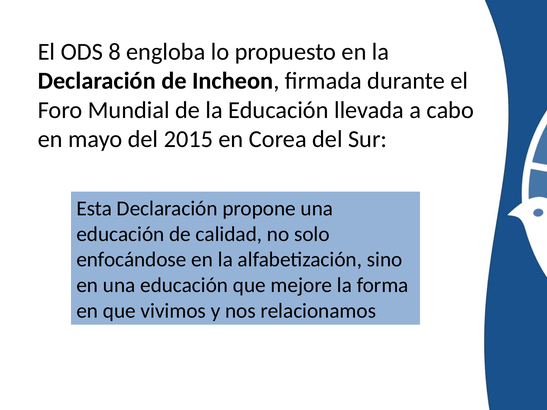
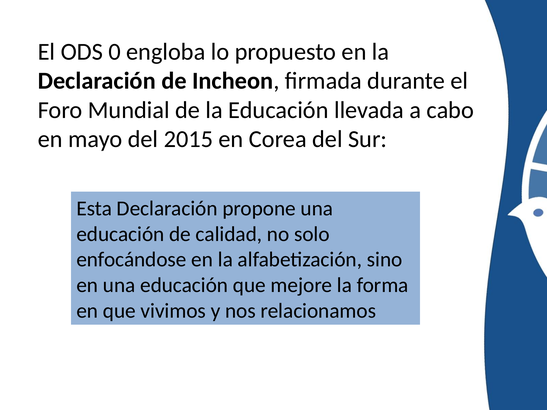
8: 8 -> 0 (115, 52)
